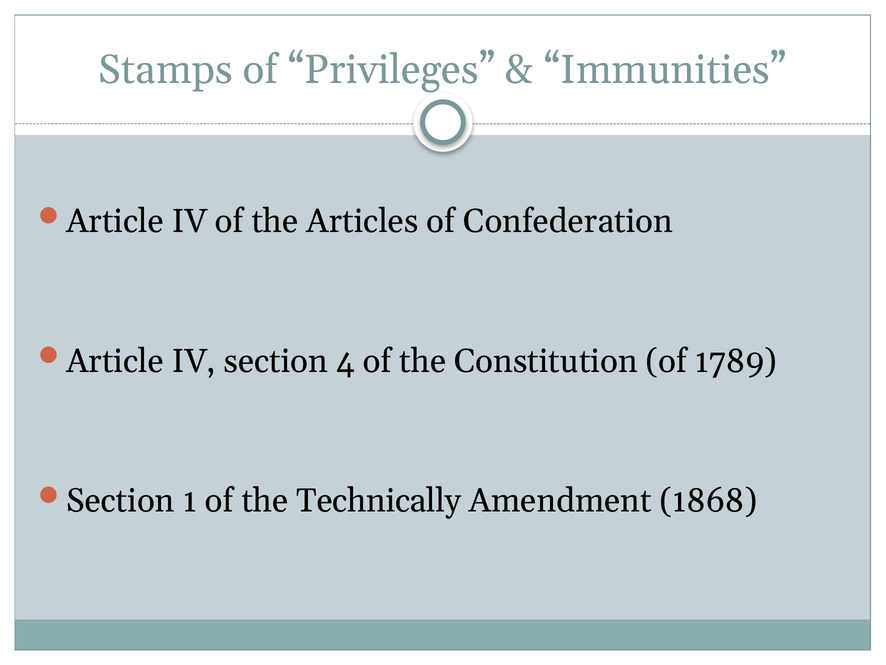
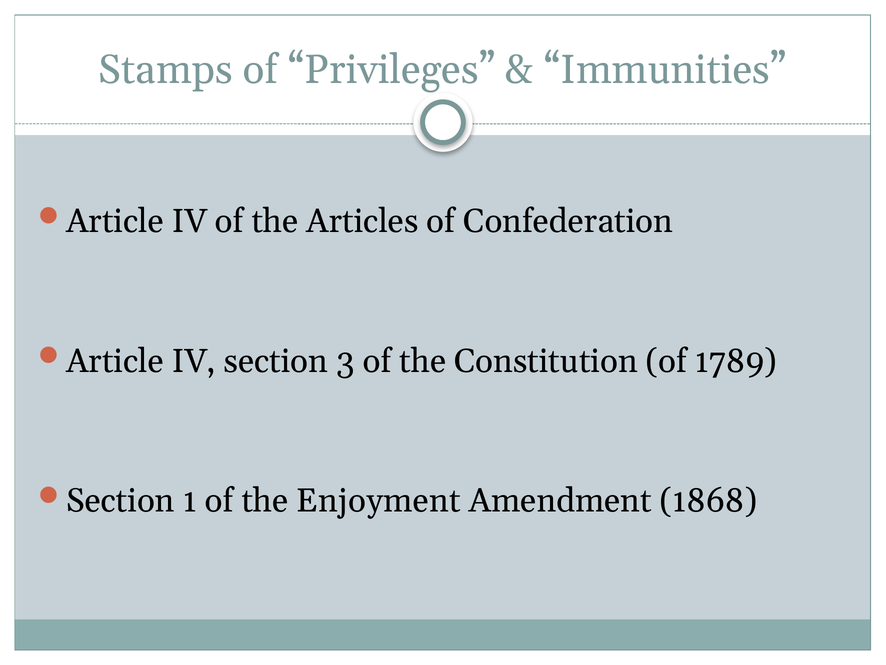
4: 4 -> 3 (345, 361)
Technically: Technically -> Enjoyment (378, 501)
